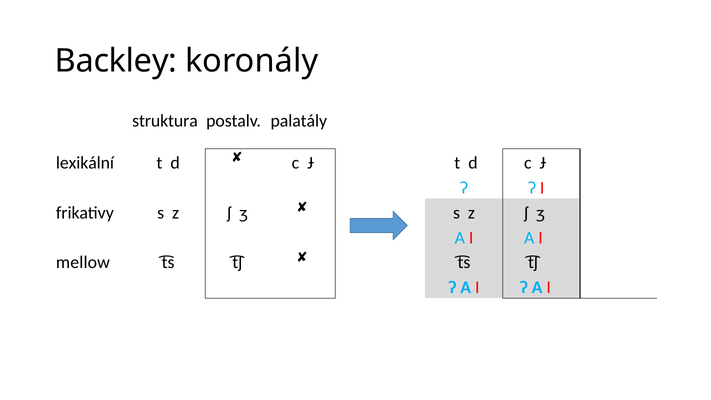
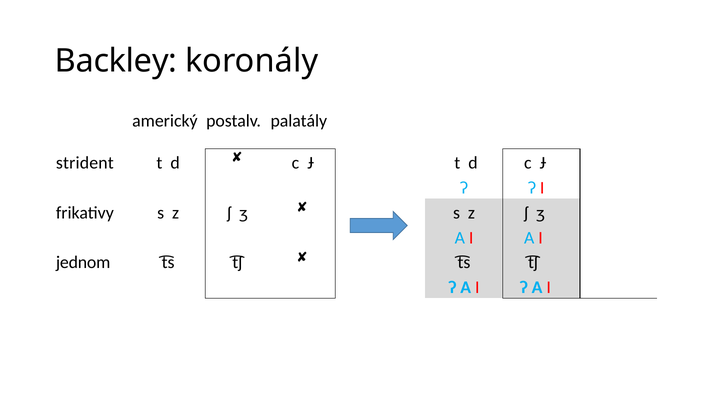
struktura: struktura -> americký (165, 121)
lexikální: lexikální -> strident (85, 163)
mellow: mellow -> jednom (83, 263)
